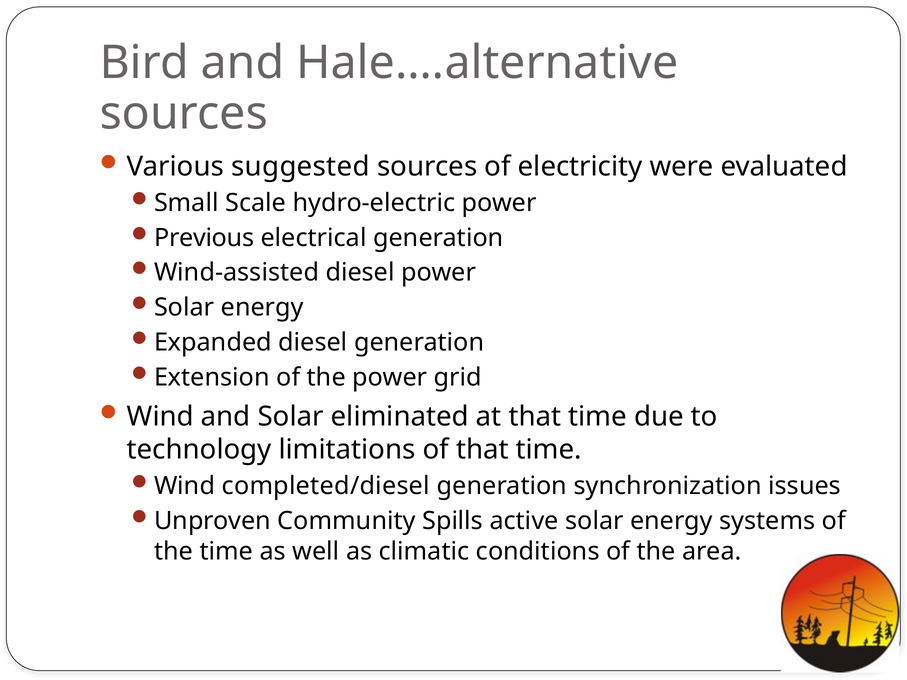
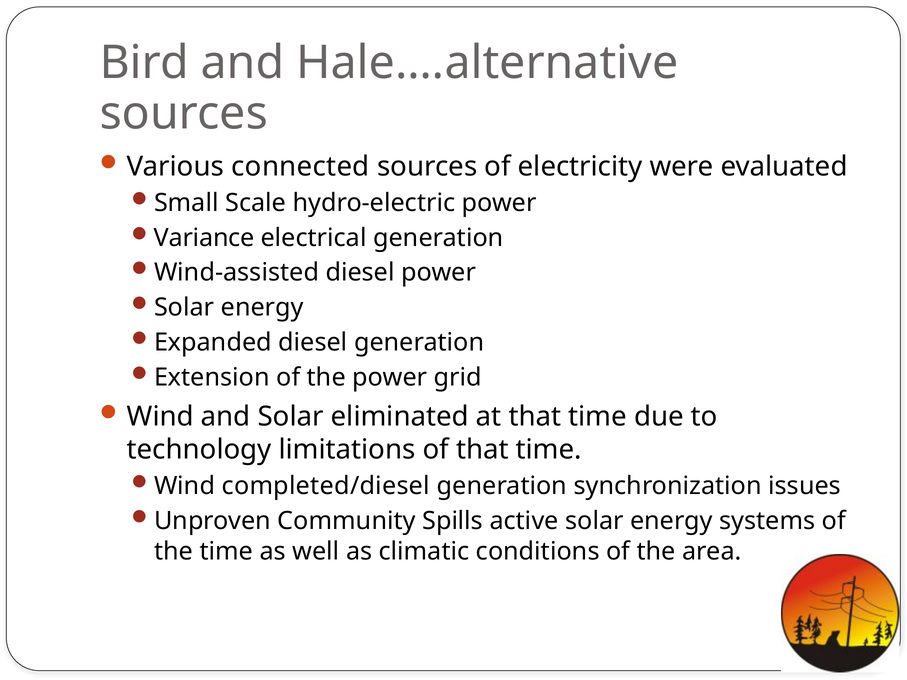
suggested: suggested -> connected (300, 167)
Previous: Previous -> Variance (204, 238)
